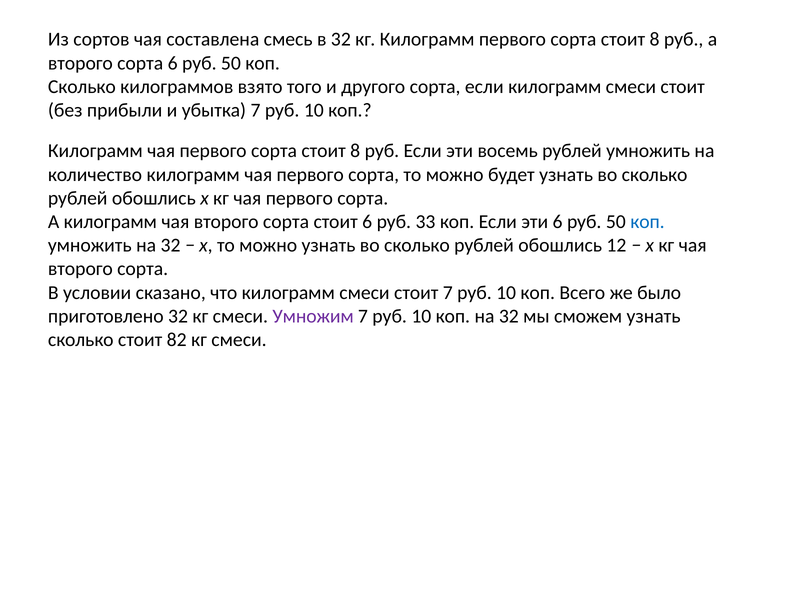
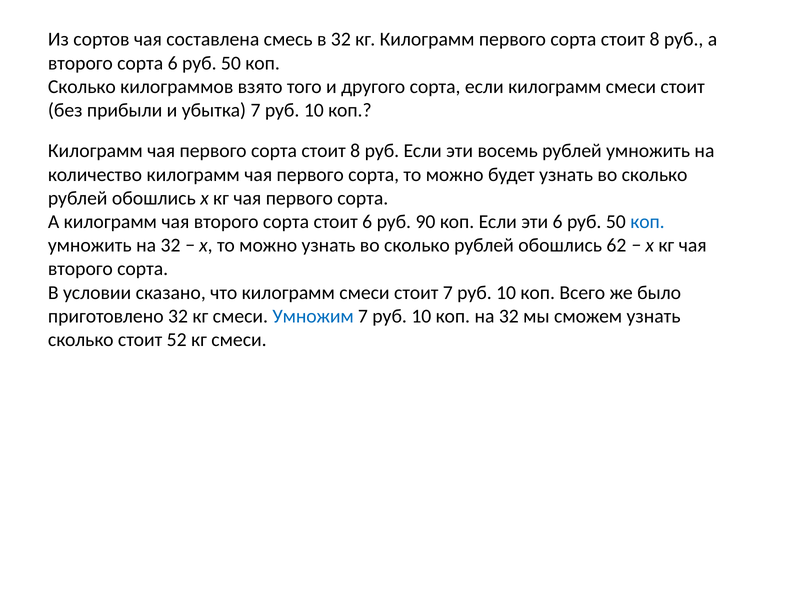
33: 33 -> 90 (425, 222)
12: 12 -> 62 (616, 245)
Умножим colour: purple -> blue (313, 316)
82: 82 -> 52 (177, 340)
